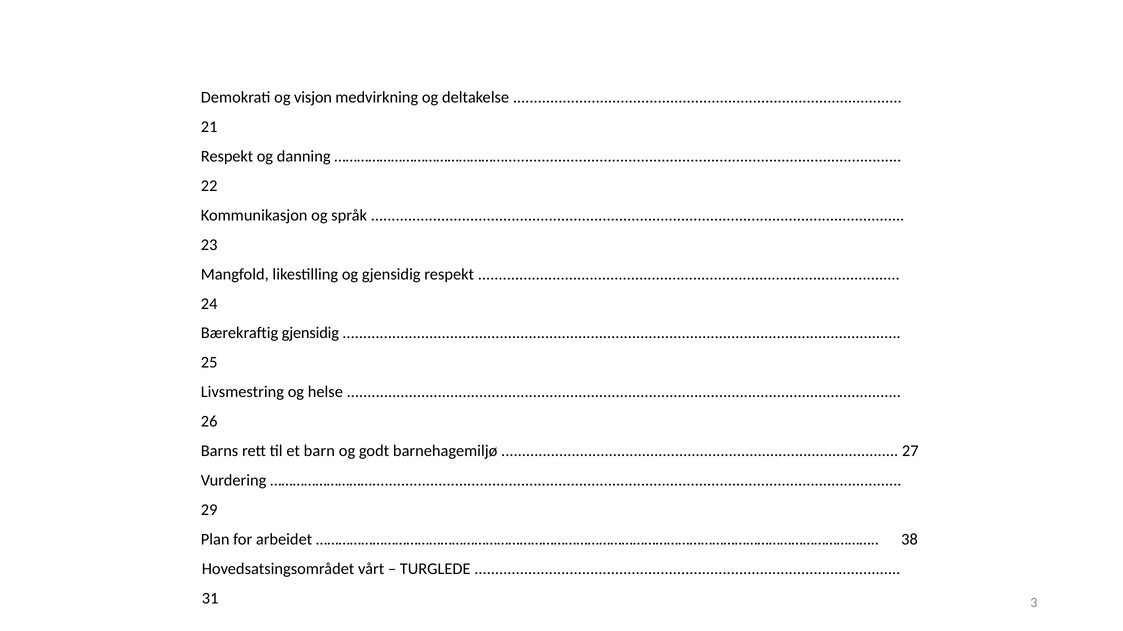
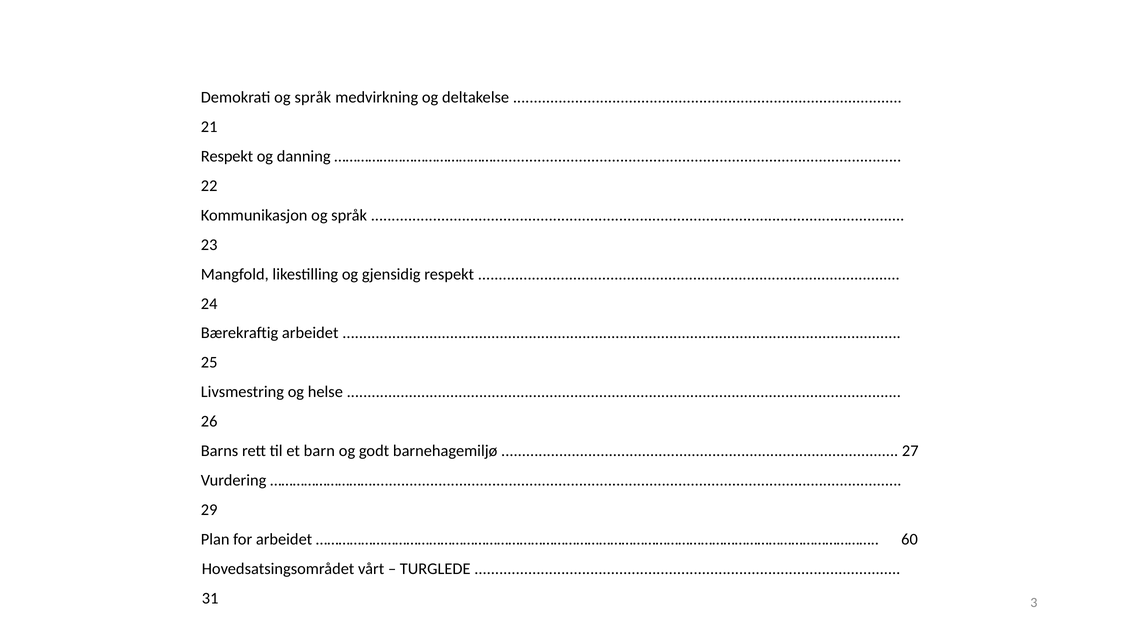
Demokrati og visjon: visjon -> språk (313, 98)
Bærekraftig gjensidig: gjensidig -> arbeidet (310, 333)
38: 38 -> 60 (910, 540)
